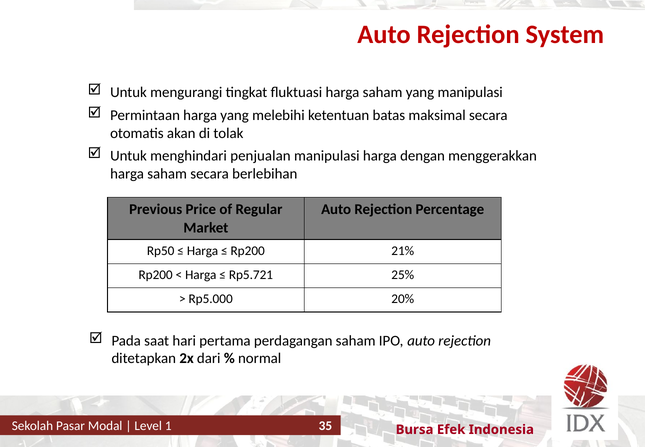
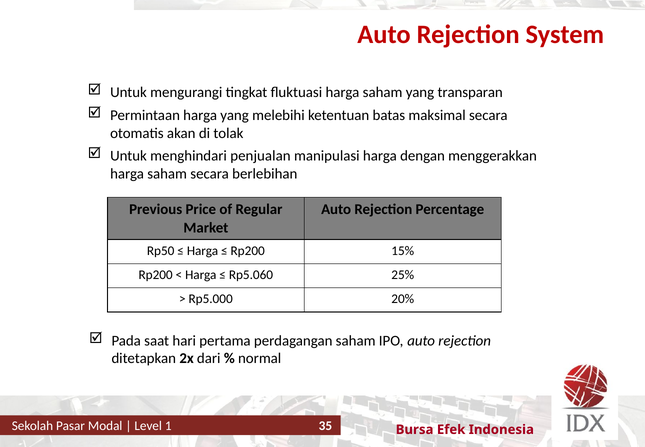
yang manipulasi: manipulasi -> transparan (470, 92)
21%: 21% -> 15% (403, 251)
Rp5.721: Rp5.721 -> Rp5.060 (251, 275)
